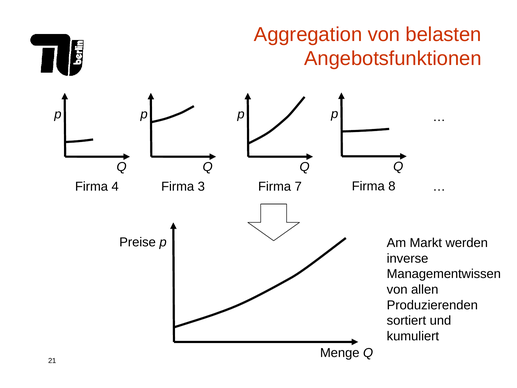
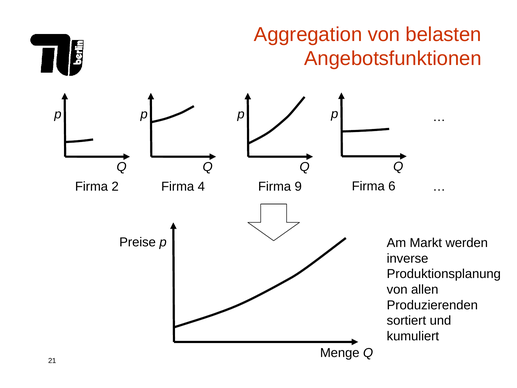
8: 8 -> 6 (392, 186)
4: 4 -> 2 (115, 187)
3: 3 -> 4 (201, 187)
7: 7 -> 9 (298, 187)
Managementwissen: Managementwissen -> Produktionsplanung (444, 274)
